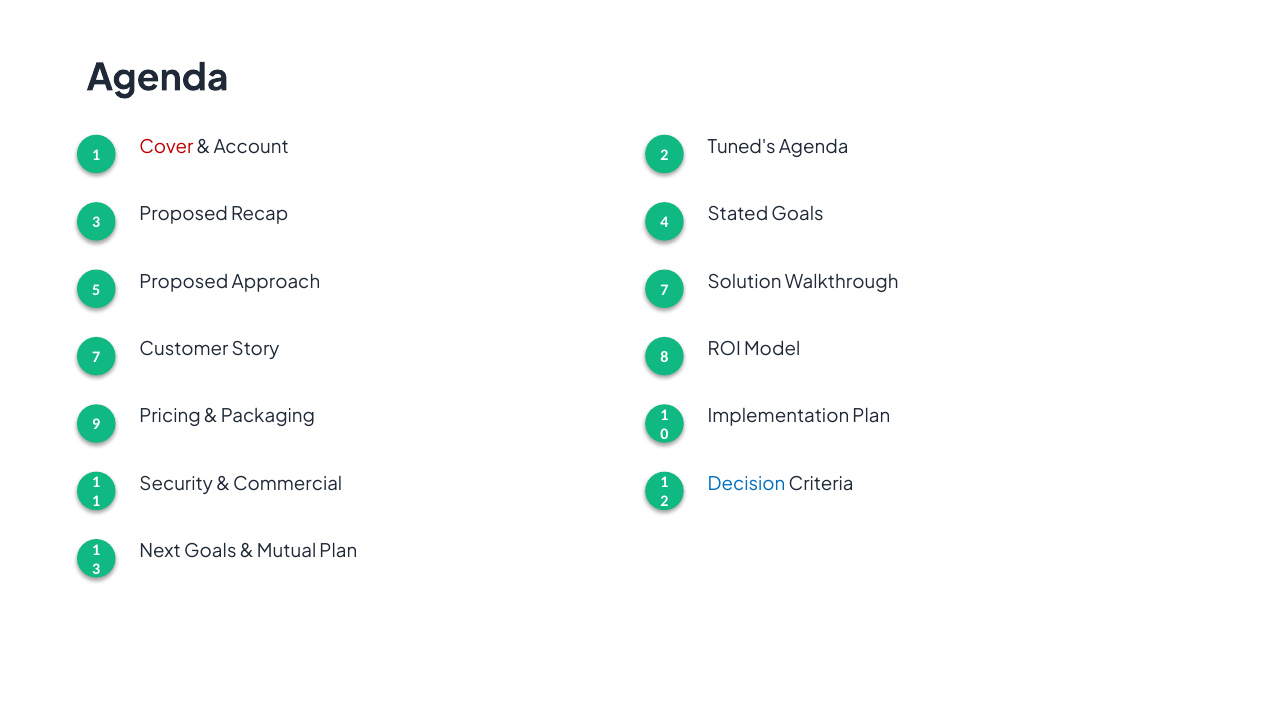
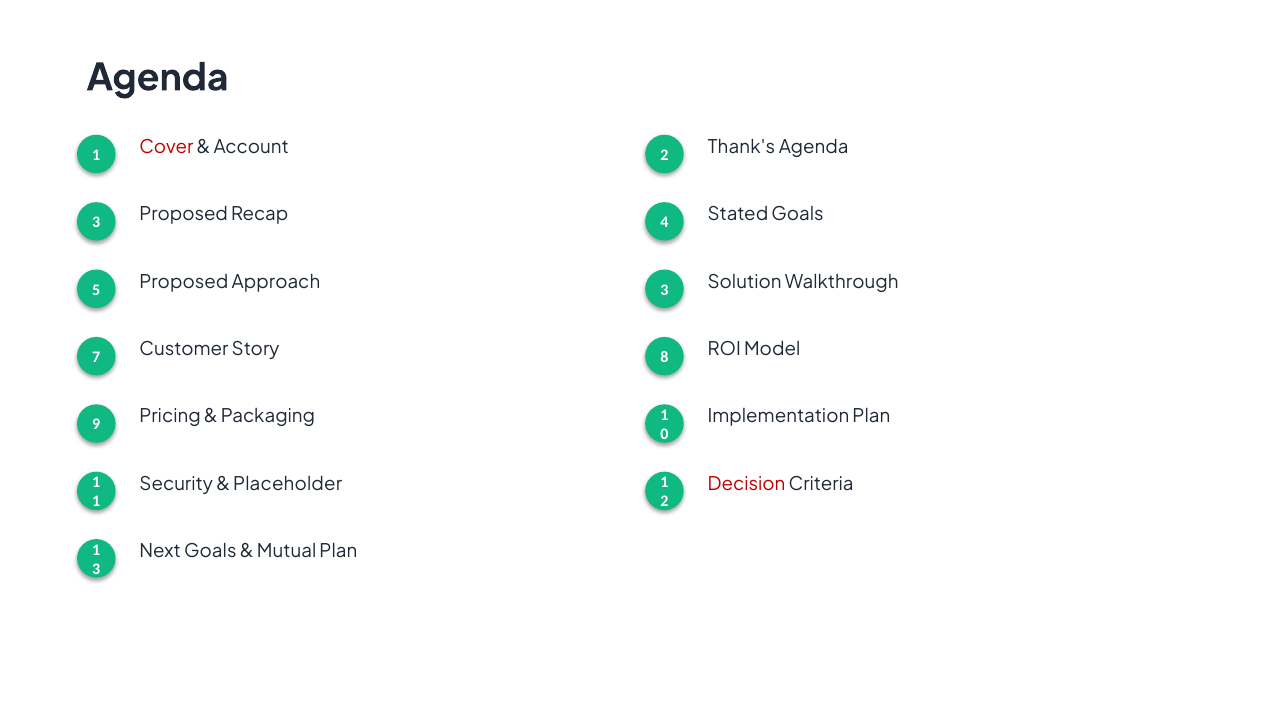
Tuned's: Tuned's -> Thank's (741, 147)
Approach 7: 7 -> 3 (664, 290)
Commercial: Commercial -> Placeholder (288, 484)
Decision colour: blue -> red (747, 484)
